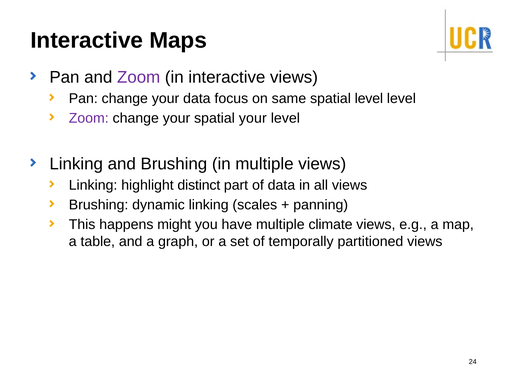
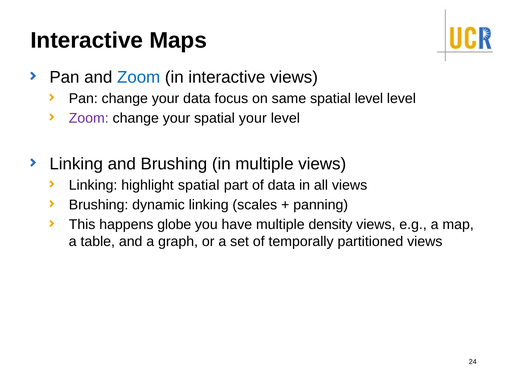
Zoom colour: purple -> blue (139, 77)
highlight distinct: distinct -> spatial (199, 185)
might: might -> globe (174, 225)
climate: climate -> density (331, 225)
